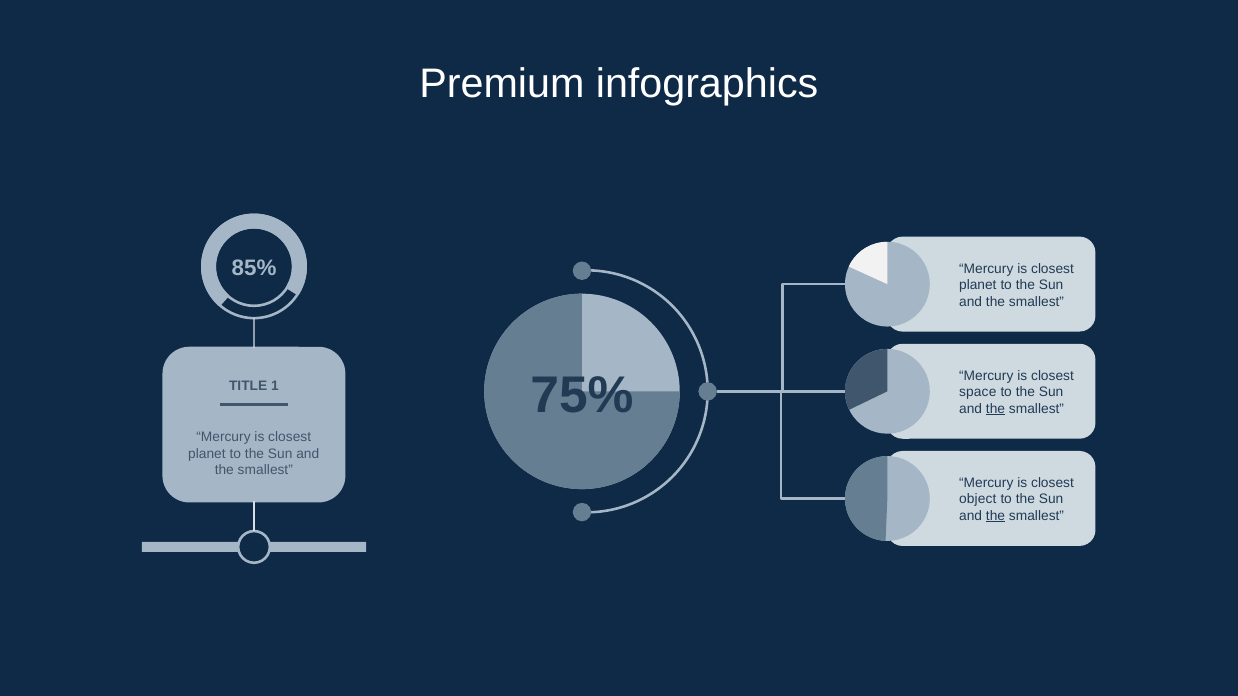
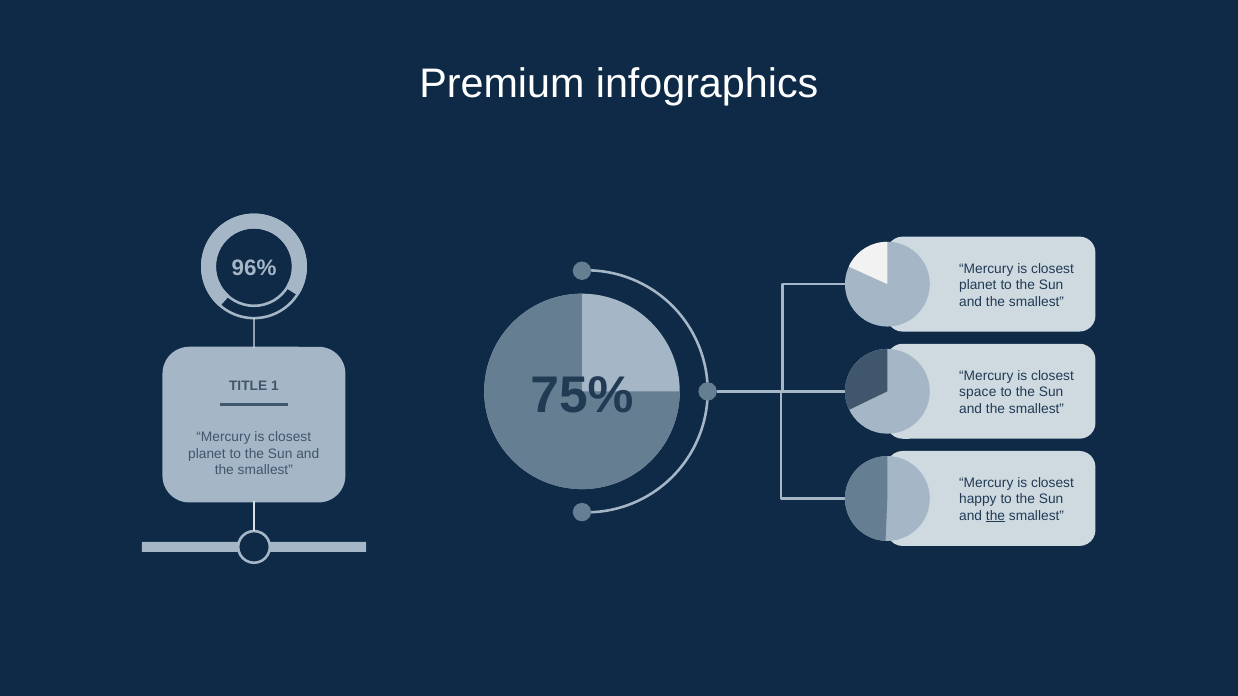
85%: 85% -> 96% (254, 268)
the underline: present -> none (995, 409)
object: object -> happy (978, 500)
